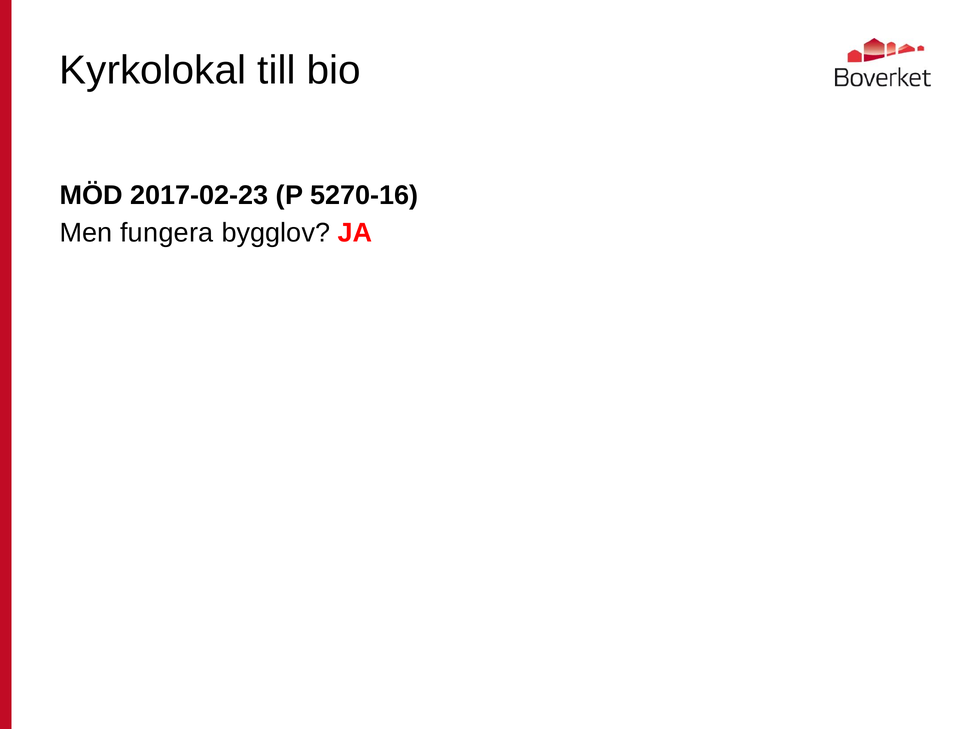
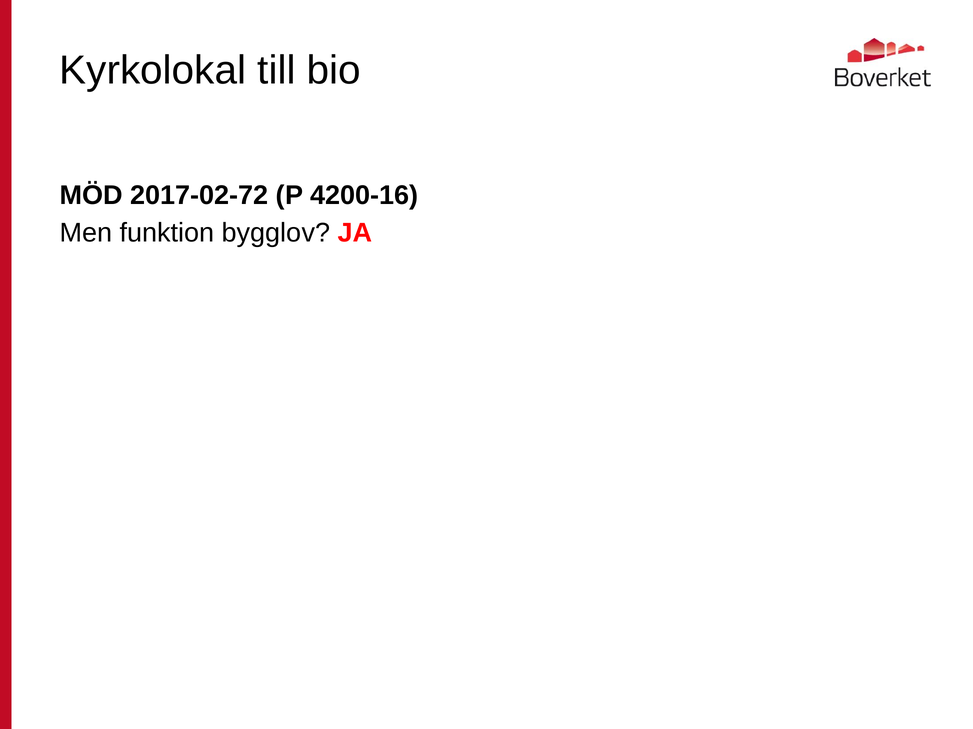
2017-02-23: 2017-02-23 -> 2017-02-72 (199, 195)
5270-16: 5270-16 -> 4200-16 (364, 195)
fungera: fungera -> funktion (167, 233)
